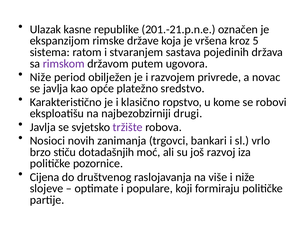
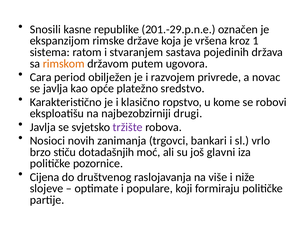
Ulazak: Ulazak -> Snosili (45, 29)
201.-21.p.n.e: 201.-21.p.n.e -> 201.-29.p.n.e (179, 29)
5: 5 -> 1 (256, 41)
rimskom colour: purple -> orange (64, 64)
Niže: Niže -> Cara (41, 77)
razvoj: razvoj -> glavni (221, 152)
